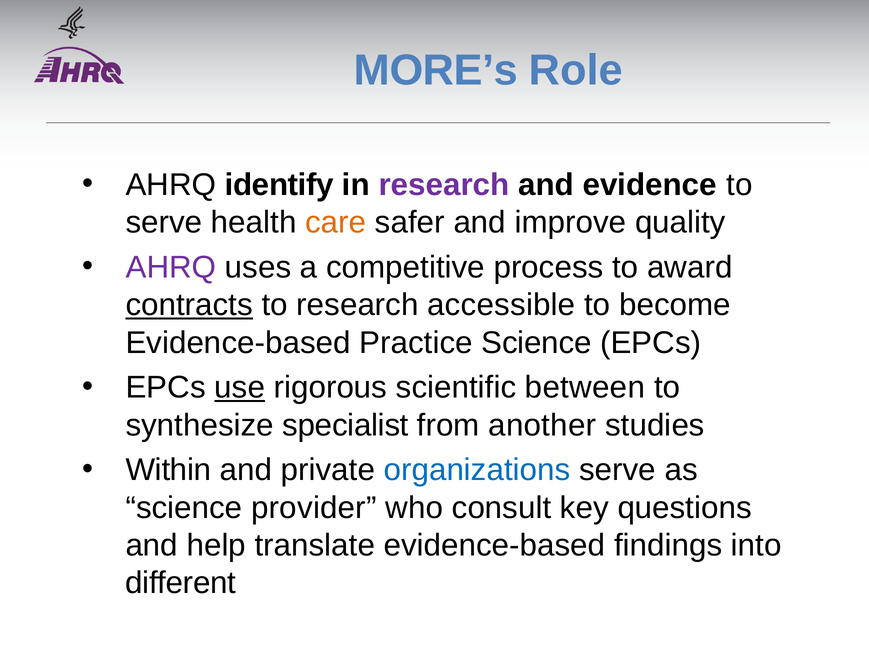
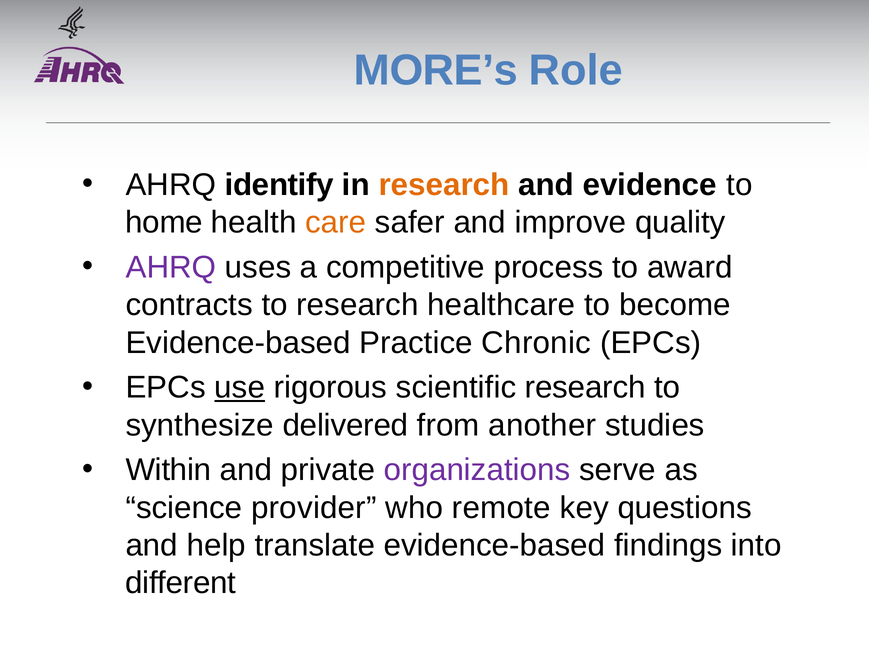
research colour: purple -> orange (444, 185)
serve: serve -> home (164, 222)
contracts underline: present -> none (189, 305)
accessible: accessible -> healthcare (501, 305)
Practice Science: Science -> Chronic (536, 343)
scientific between: between -> research (585, 387)
specialist: specialist -> delivered (345, 425)
organizations colour: blue -> purple (477, 470)
consult: consult -> remote (501, 508)
